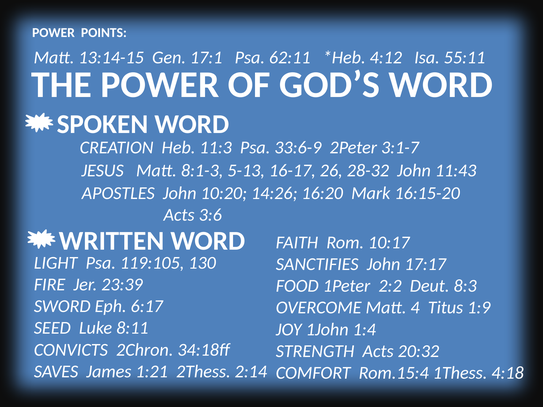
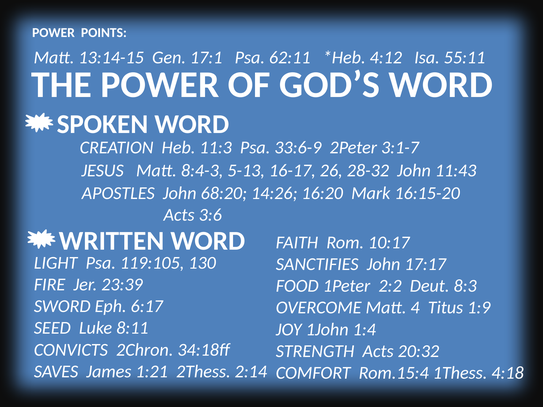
8:1-3: 8:1-3 -> 8:4-3 (202, 170)
10:20: 10:20 -> 68:20 (224, 193)
